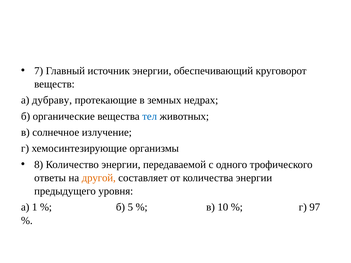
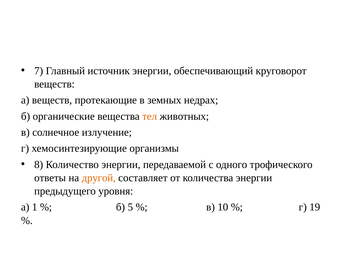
а дубраву: дубраву -> веществ (52, 100)
тел colour: blue -> orange (150, 116)
97: 97 -> 19 (315, 207)
